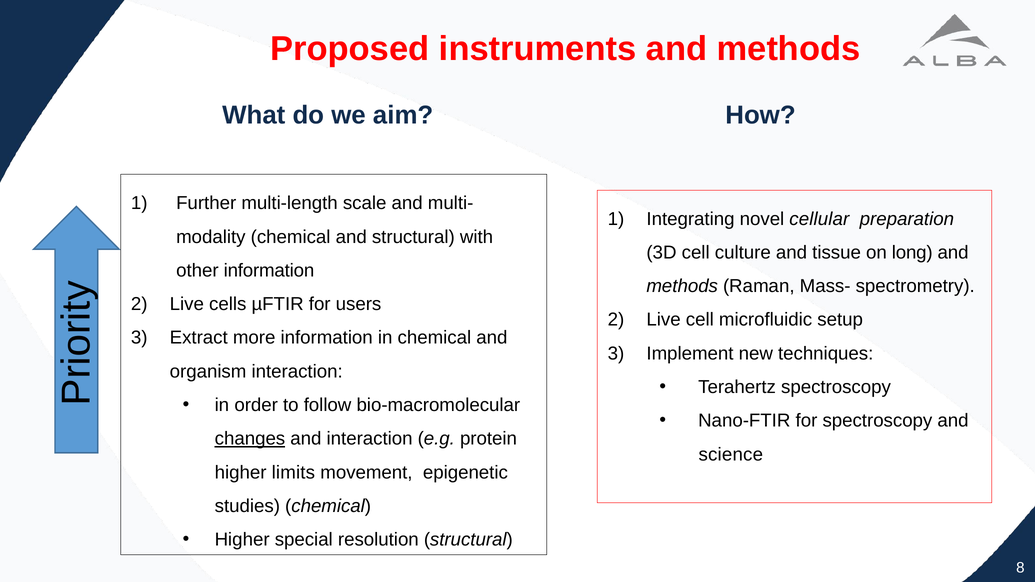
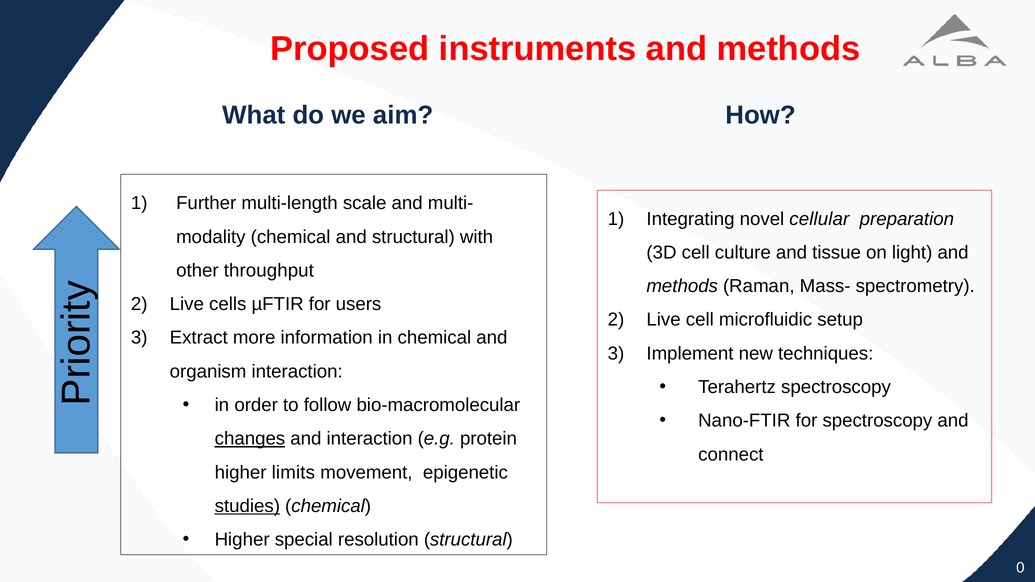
long: long -> light (912, 253)
other information: information -> throughput (269, 271)
science: science -> connect (731, 455)
studies underline: none -> present (247, 506)
8: 8 -> 0 (1020, 568)
